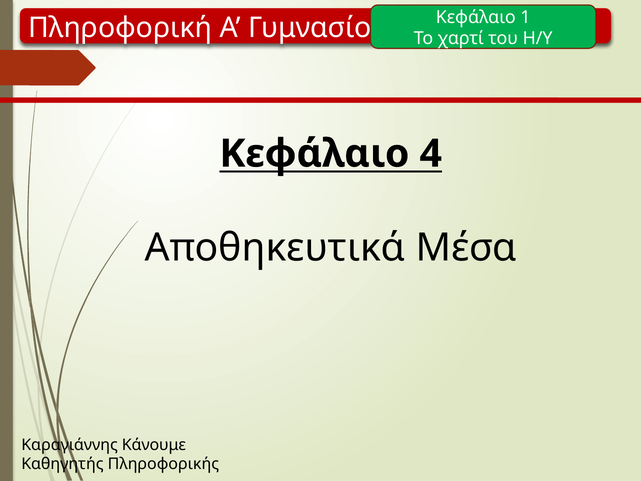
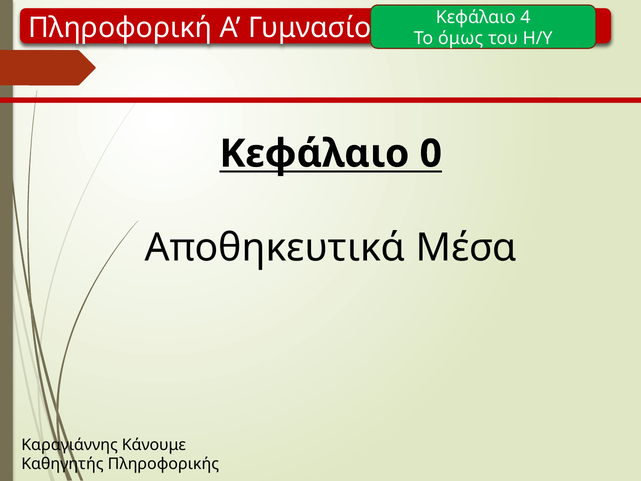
1: 1 -> 4 (525, 17)
χαρτί: χαρτί -> όμως (461, 39)
4: 4 -> 0 (431, 154)
